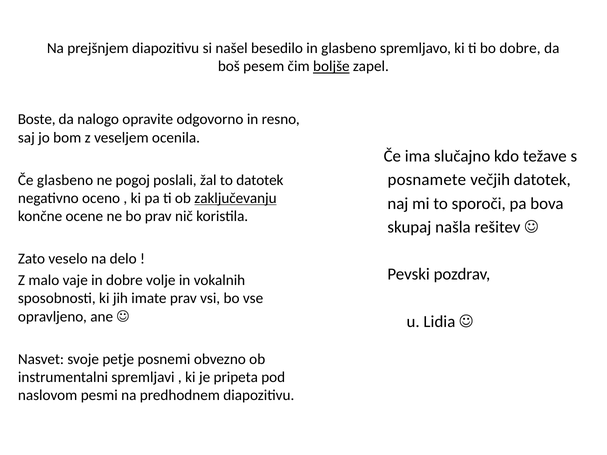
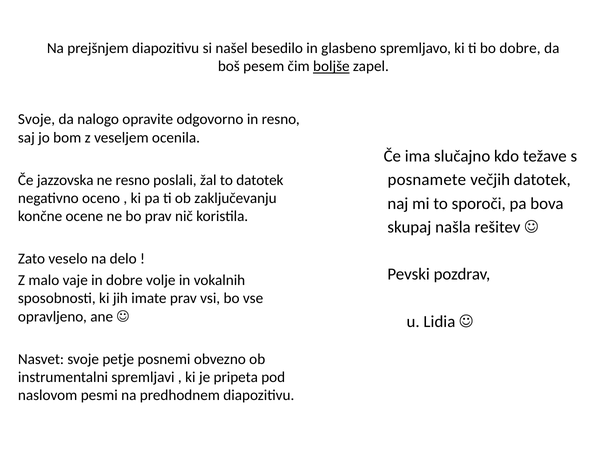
Boste: Boste -> Svoje (37, 119)
Če glasbeno: glasbeno -> jazzovska (65, 180)
ne pogoj: pogoj -> resno (133, 180)
zaključevanju underline: present -> none (236, 198)
